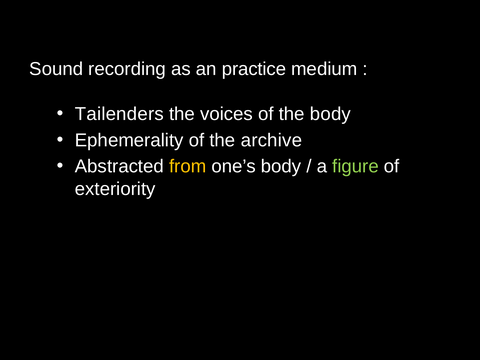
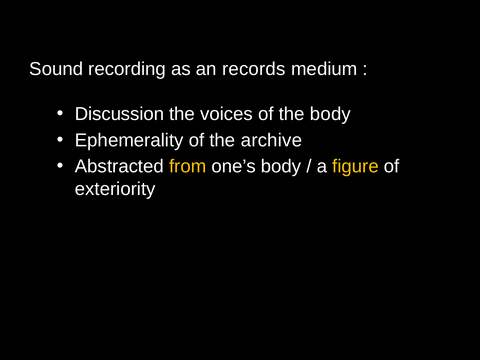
practice: practice -> records (254, 69)
Tailenders: Tailenders -> Discussion (120, 114)
figure colour: light green -> yellow (355, 166)
